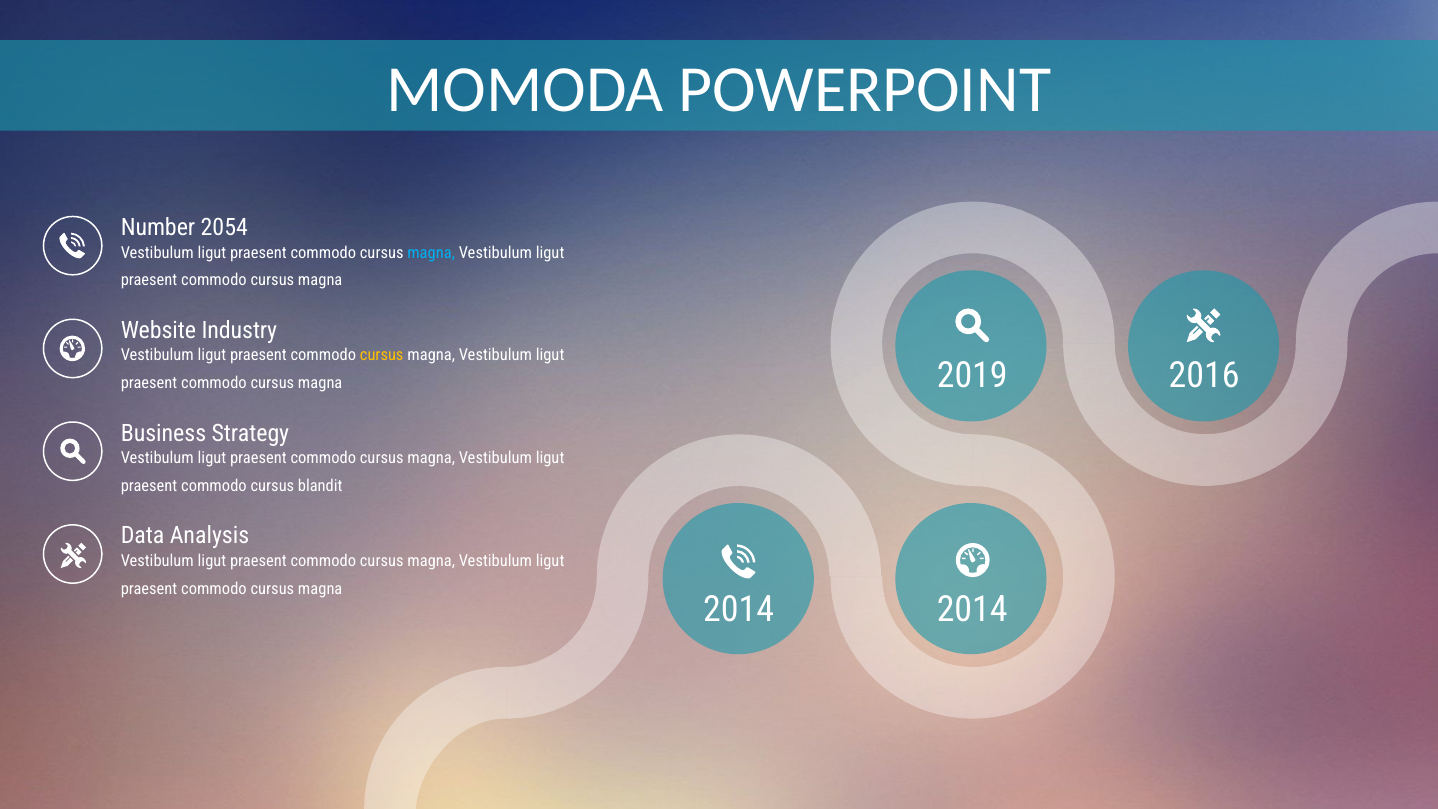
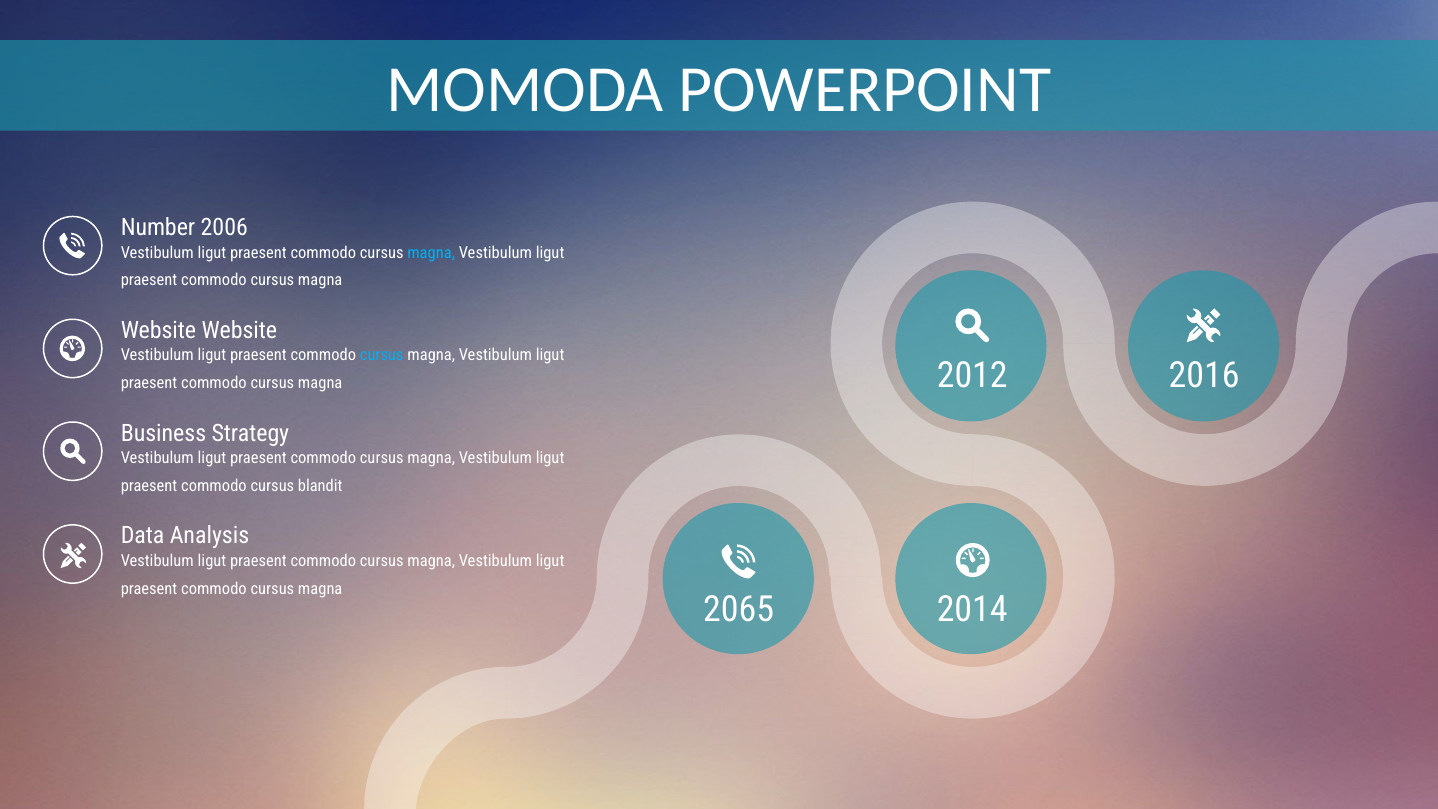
2054: 2054 -> 2006 (224, 227)
Website Industry: Industry -> Website (239, 330)
cursus colour: yellow -> light blue (382, 355)
2019: 2019 -> 2012 (972, 376)
2014: 2014 -> 2065 (739, 610)
